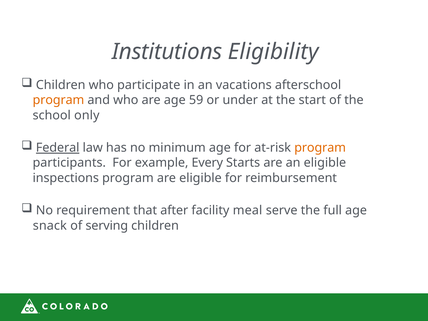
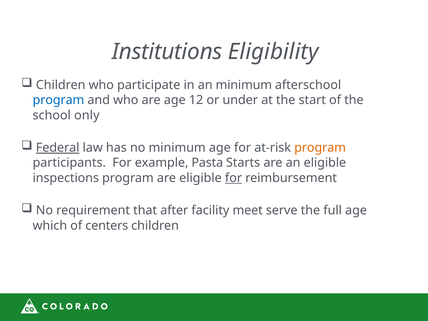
an vacations: vacations -> minimum (244, 85)
program colour: orange -> blue (58, 100)
59: 59 -> 12 (196, 100)
Every: Every -> Pasta (207, 163)
for underline: none -> present (233, 178)
meal: meal -> meet (248, 211)
snack: snack -> which (50, 226)
serving: serving -> centers (107, 226)
